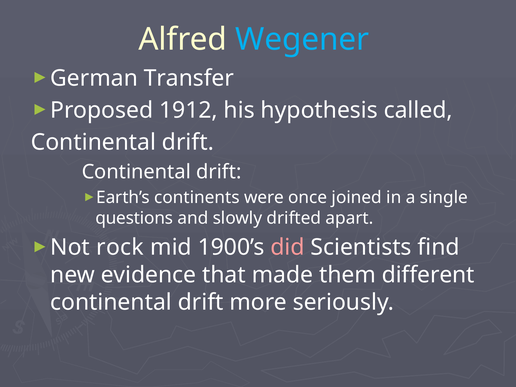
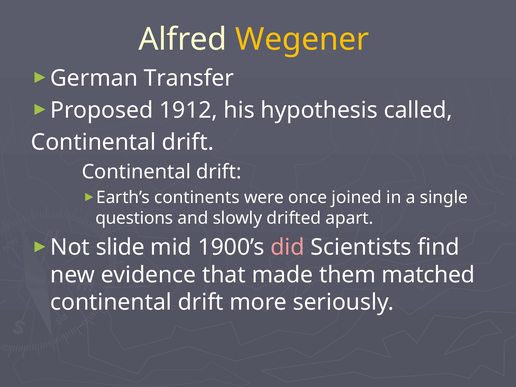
Wegener colour: light blue -> yellow (302, 40)
rock: rock -> slide (120, 247)
different: different -> matched (428, 275)
